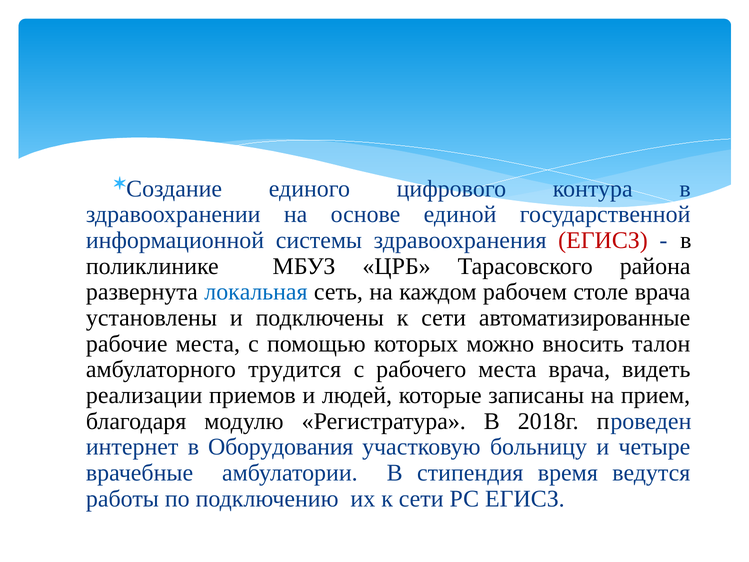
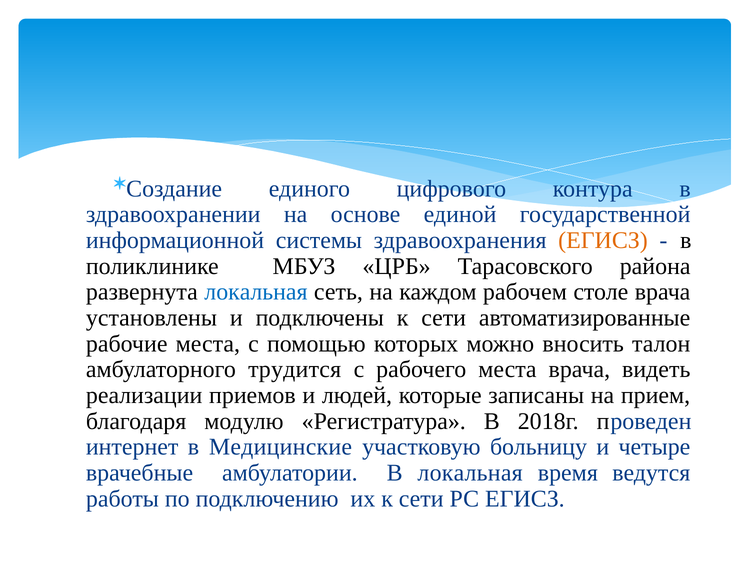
ЕГИСЗ colour: red -> orange (603, 240)
Оборудования: Оборудования -> Медицинские (280, 447)
В стипендия: стипендия -> локальная (470, 473)
